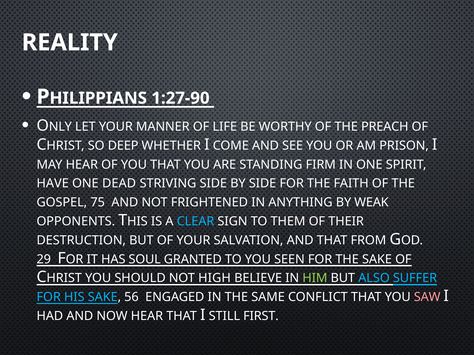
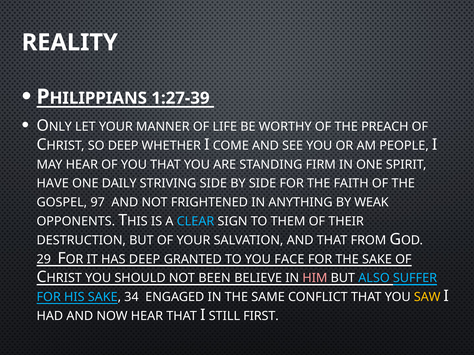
1:27-90: 1:27-90 -> 1:27-39 (180, 98)
PRISON: PRISON -> PEOPLE (404, 146)
DEAD: DEAD -> DAILY (119, 184)
75: 75 -> 97 (98, 203)
HAS SOUL: SOUL -> DEEP (145, 260)
SEEN: SEEN -> FACE (289, 260)
HIGH: HIGH -> BEEN (215, 278)
HIM colour: light green -> pink (315, 278)
56: 56 -> 34 (131, 297)
SAW colour: pink -> yellow (427, 297)
